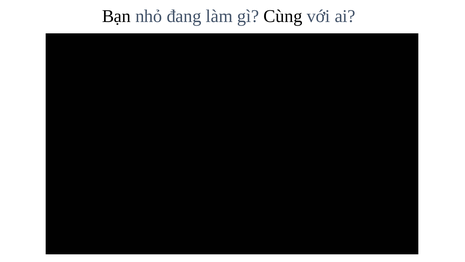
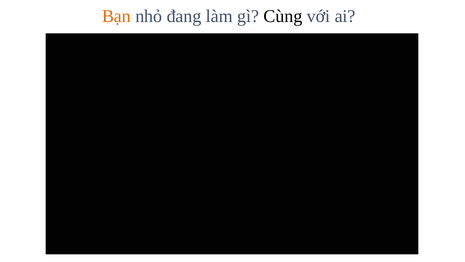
Bạn colour: black -> orange (116, 16)
